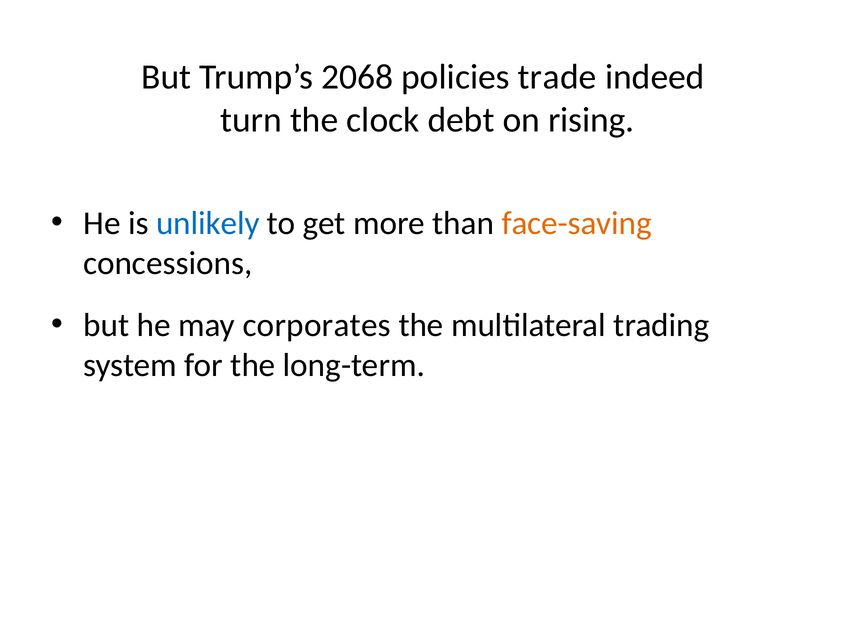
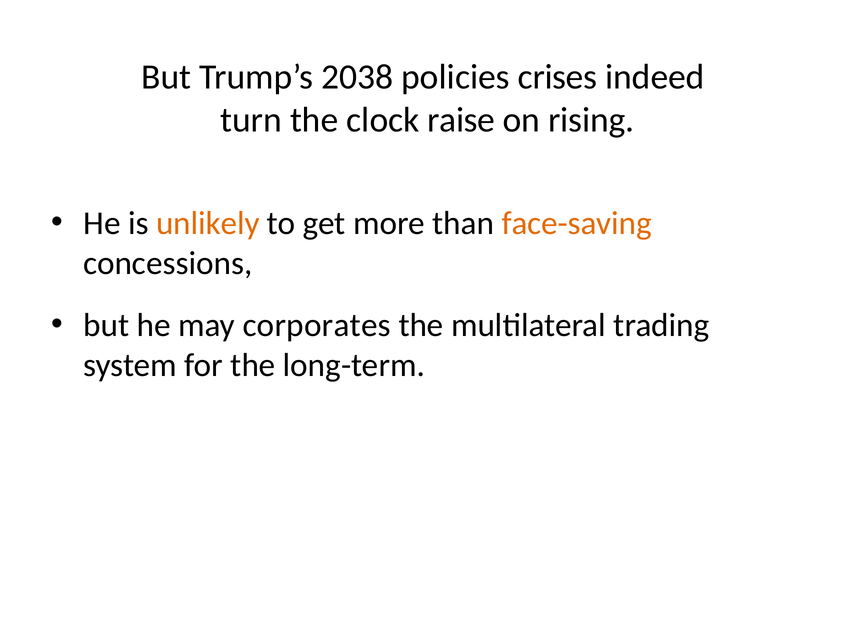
2068: 2068 -> 2038 (357, 77)
trade: trade -> crises (558, 77)
debt: debt -> raise (461, 120)
unlikely colour: blue -> orange (208, 223)
